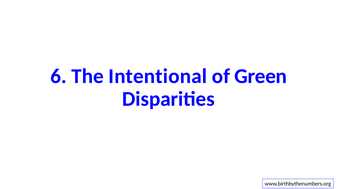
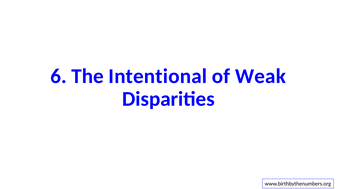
Green: Green -> Weak (260, 76)
